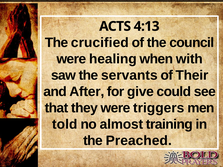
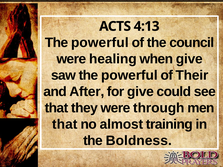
crucified: crucified -> powerful (100, 43)
when with: with -> give (189, 59)
saw the servants: servants -> powerful (129, 75)
triggers: triggers -> through (159, 108)
told: told -> that (65, 124)
Preached: Preached -> Boldness (139, 141)
